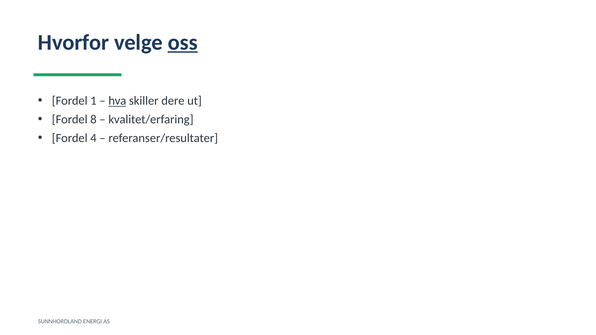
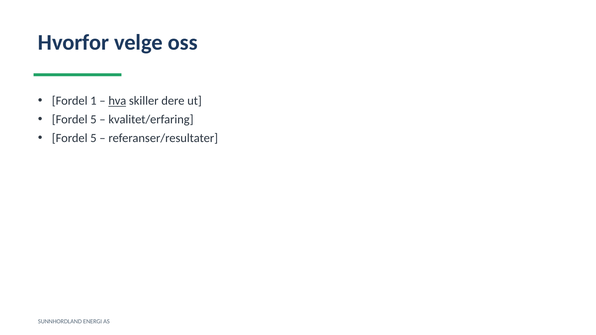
oss underline: present -> none (183, 43)
8: 8 -> 5 (93, 120)
4: 4 -> 5 (93, 138)
